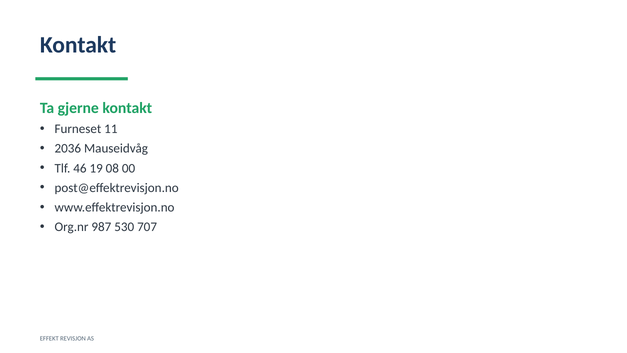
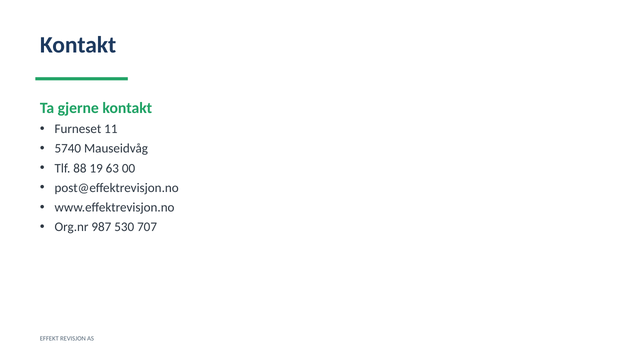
2036: 2036 -> 5740 (68, 149)
46: 46 -> 88 (80, 168)
08: 08 -> 63 (112, 168)
